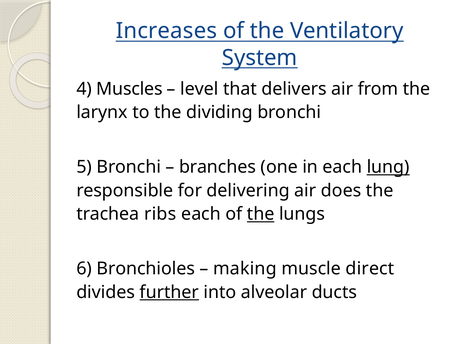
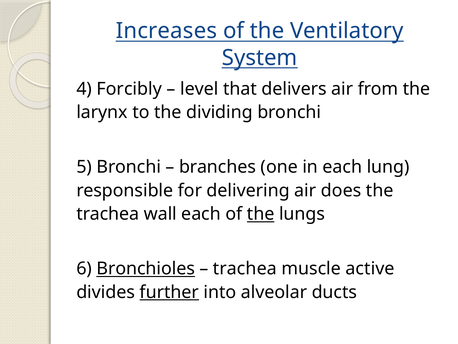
Muscles: Muscles -> Forcibly (129, 89)
lung underline: present -> none (388, 167)
ribs: ribs -> wall (160, 214)
Bronchioles underline: none -> present (146, 268)
making: making -> trachea (245, 268)
direct: direct -> active (370, 268)
